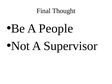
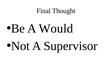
People: People -> Would (56, 29)
